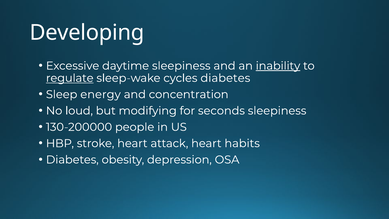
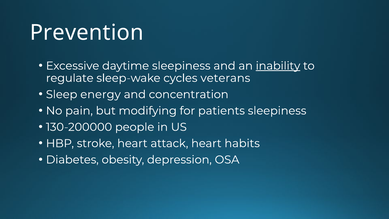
Developing: Developing -> Prevention (87, 33)
regulate underline: present -> none (70, 78)
cycles diabetes: diabetes -> veterans (225, 78)
loud: loud -> pain (79, 111)
seconds: seconds -> patients (221, 111)
